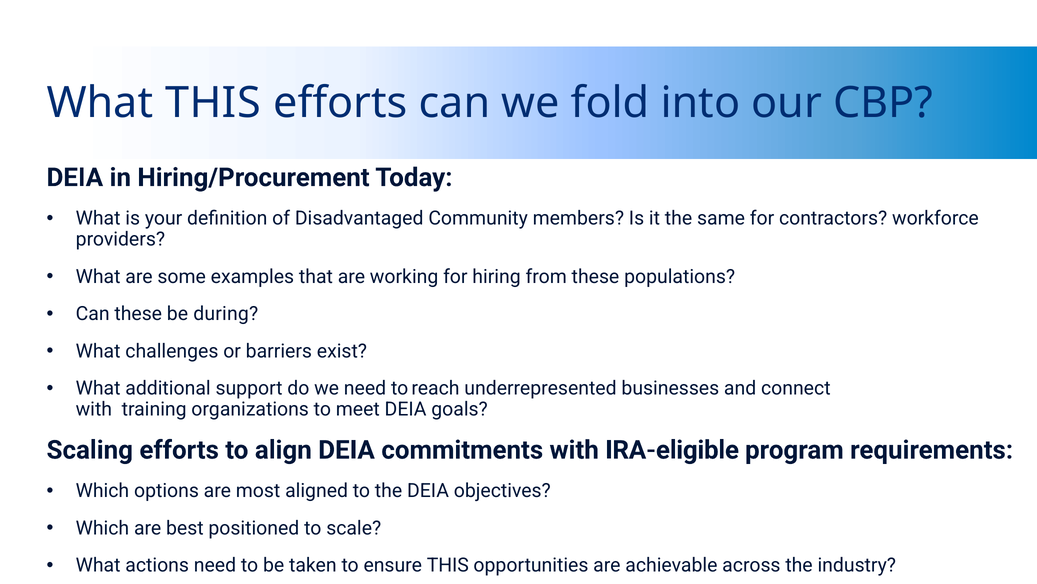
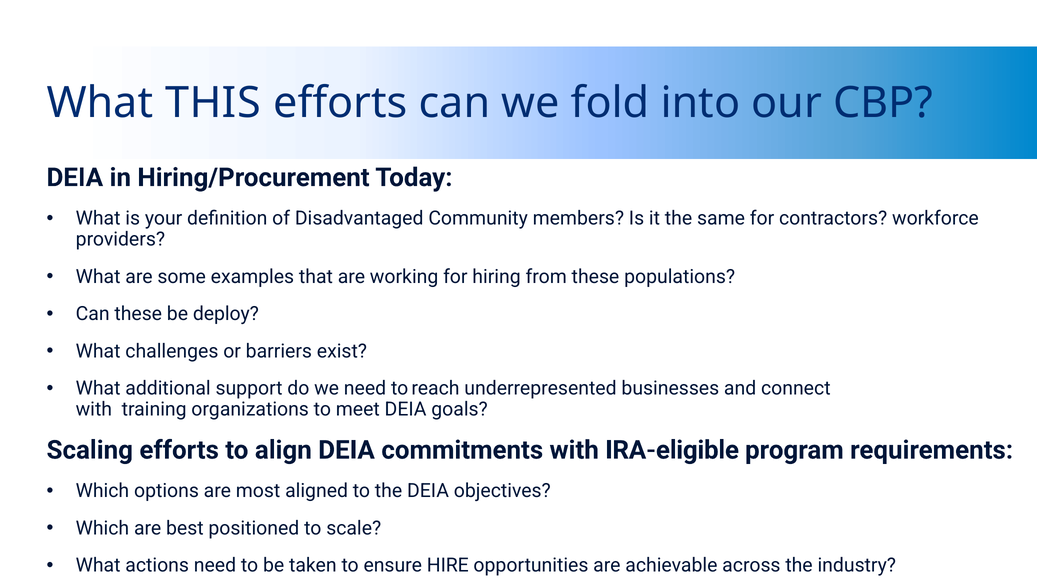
during: during -> deploy (226, 313)
ensure THIS: THIS -> HIRE (448, 565)
